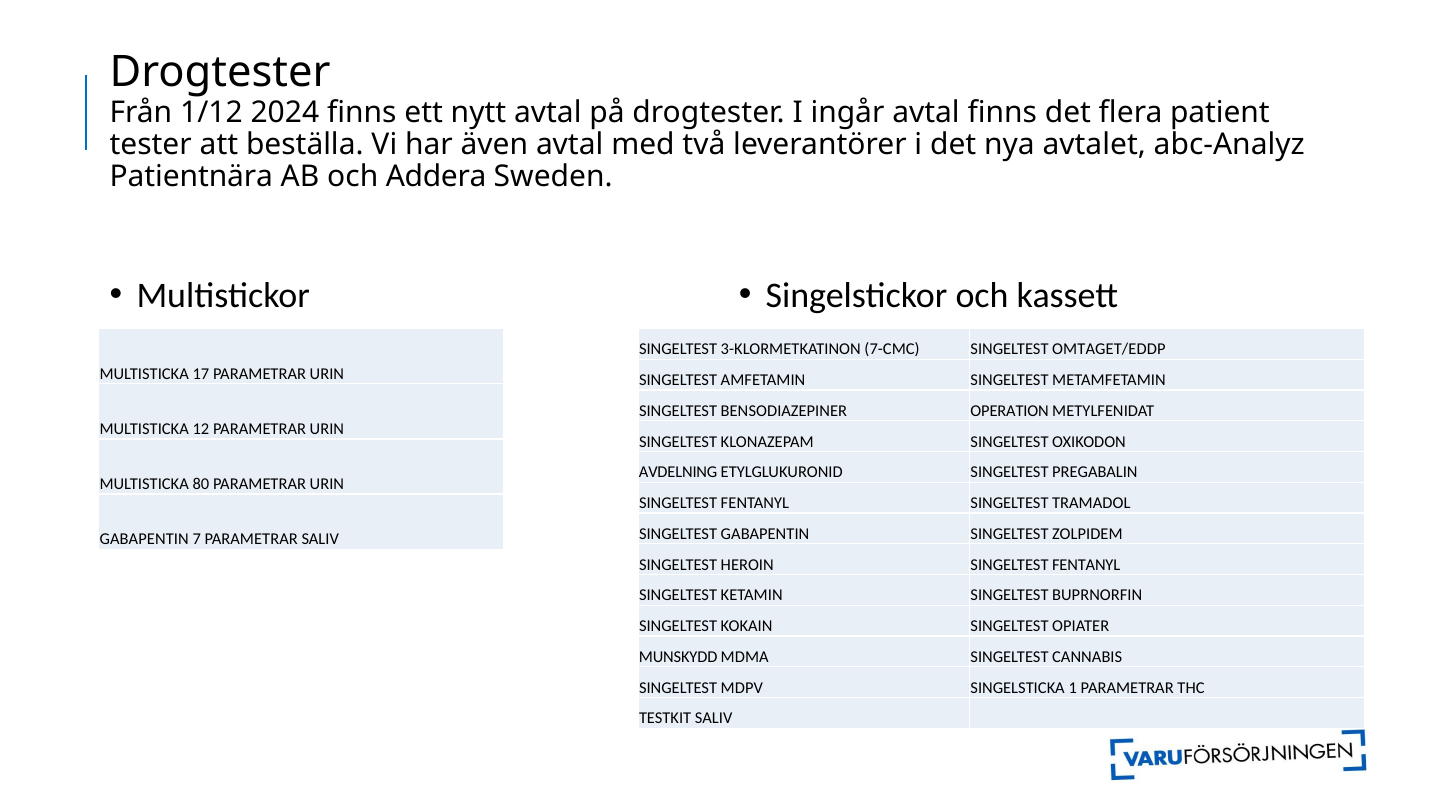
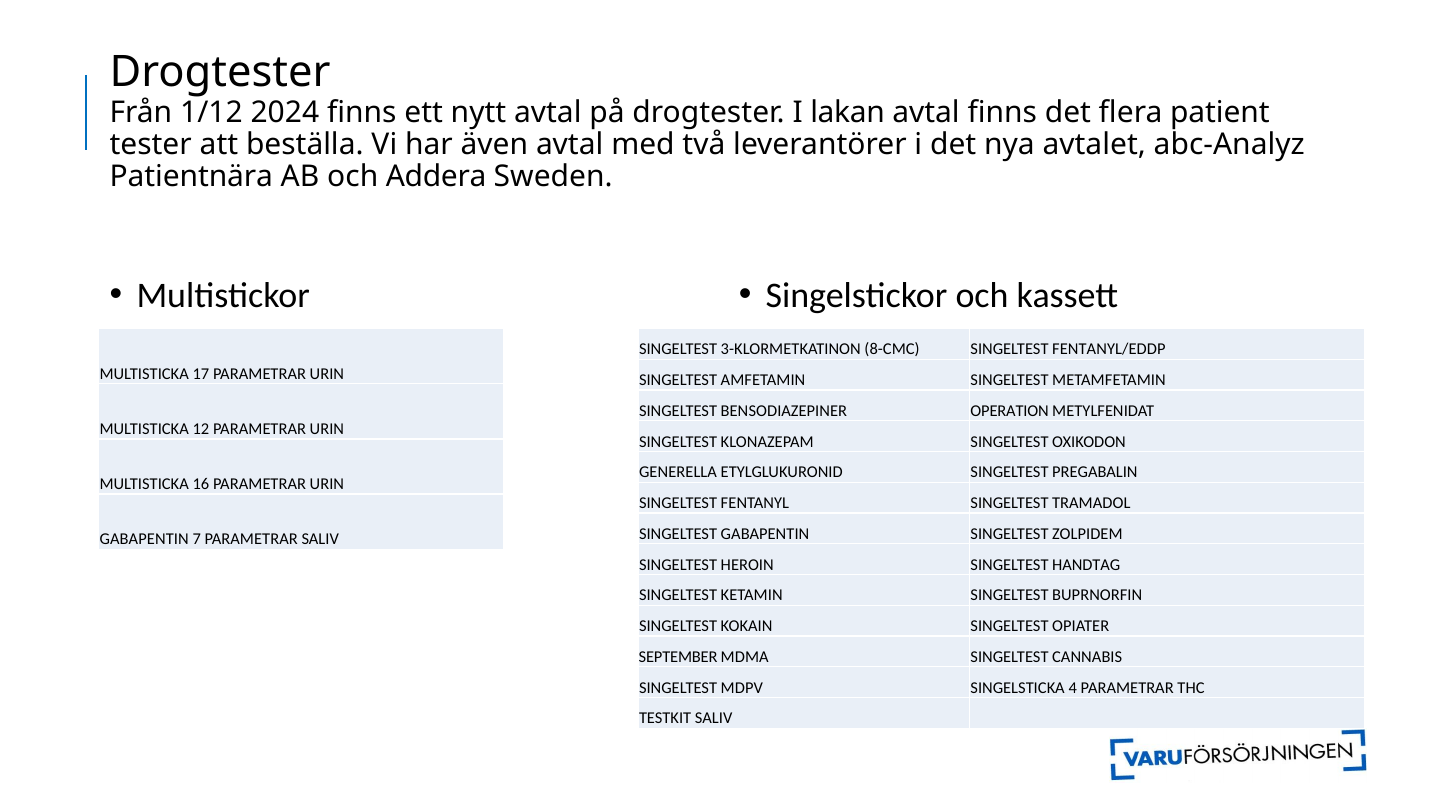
ingår: ingår -> lakan (848, 112)
7-CMC: 7-CMC -> 8-CMC (892, 349)
OMTAGET/EDDP: OMTAGET/EDDP -> FENTANYL/EDDP (1109, 349)
AVDELNING: AVDELNING -> GENERELLA (678, 472)
80: 80 -> 16 (201, 484)
HEROIN SINGELTEST FENTANYL: FENTANYL -> HANDTAG (1086, 565)
MUNSKYDD: MUNSKYDD -> SEPTEMBER (678, 657)
1: 1 -> 4 (1073, 688)
